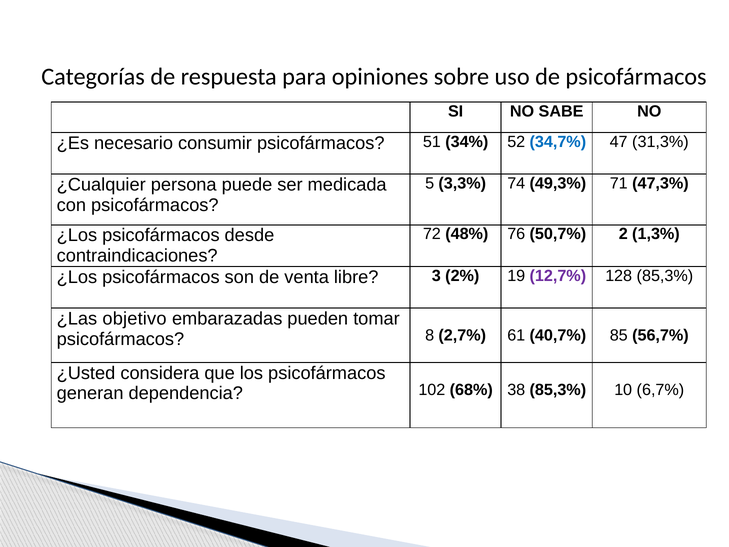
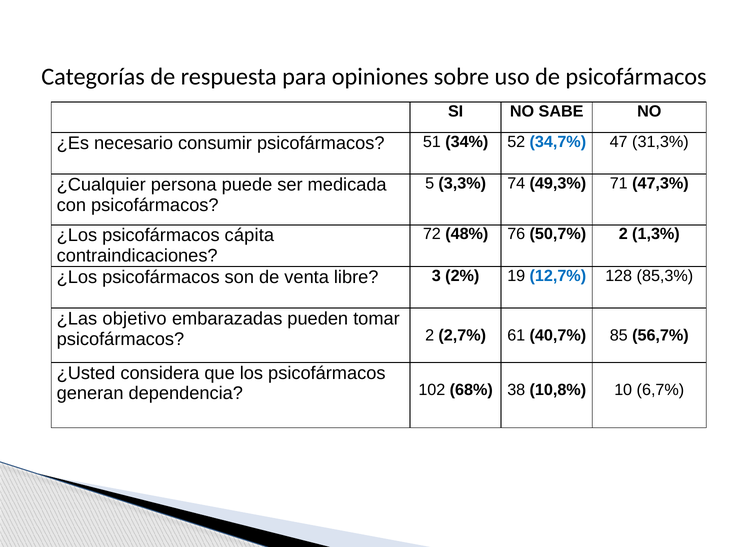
desde: desde -> cápita (249, 235)
12,7% colour: purple -> blue (558, 276)
psicofármacos 8: 8 -> 2 (430, 335)
38 85,3%: 85,3% -> 10,8% (558, 390)
